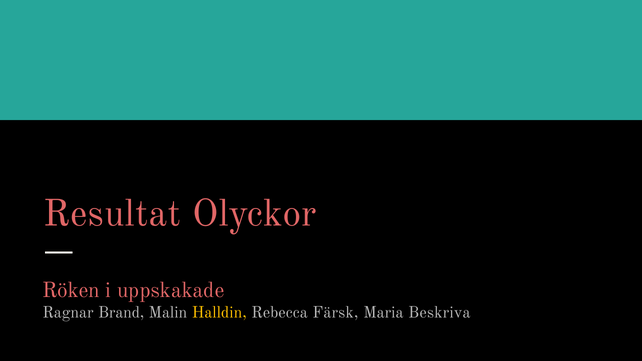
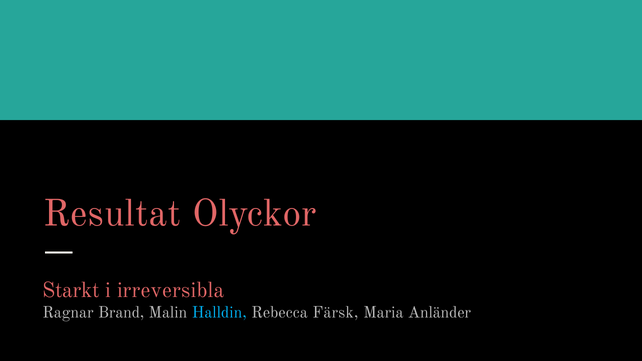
Röken: Röken -> Starkt (71, 290)
uppskakade: uppskakade -> irreversibla (171, 290)
Halldin colour: yellow -> light blue (219, 312)
Beskriva: Beskriva -> Anländer (440, 312)
